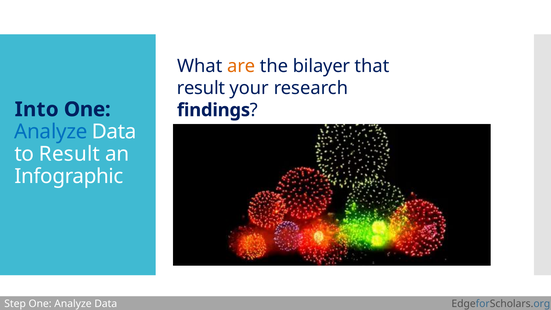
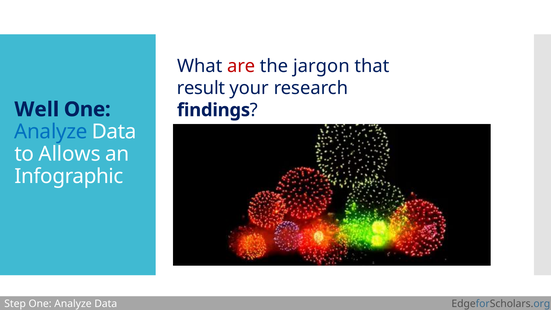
are colour: orange -> red (241, 66)
bilayer: bilayer -> jargon (321, 66)
Into: Into -> Well (37, 109)
to Result: Result -> Allows (70, 154)
